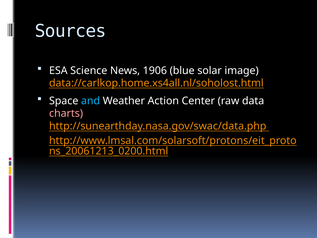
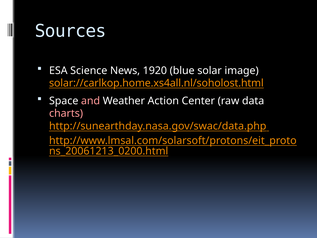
1906: 1906 -> 1920 (155, 70)
data://carlkop.home.xs4all.nl/soholost.html: data://carlkop.home.xs4all.nl/soholost.html -> solar://carlkop.home.xs4all.nl/soholost.html (156, 83)
and colour: light blue -> pink (91, 101)
